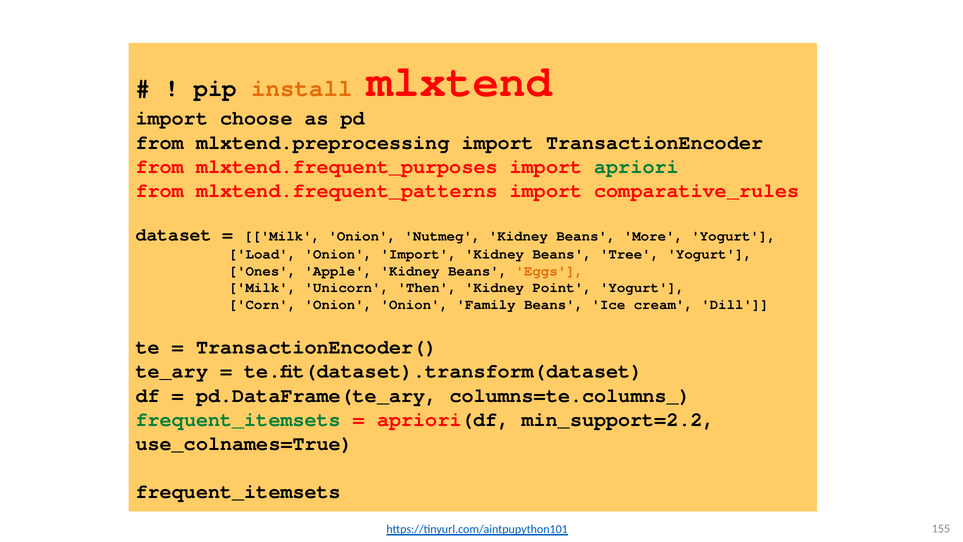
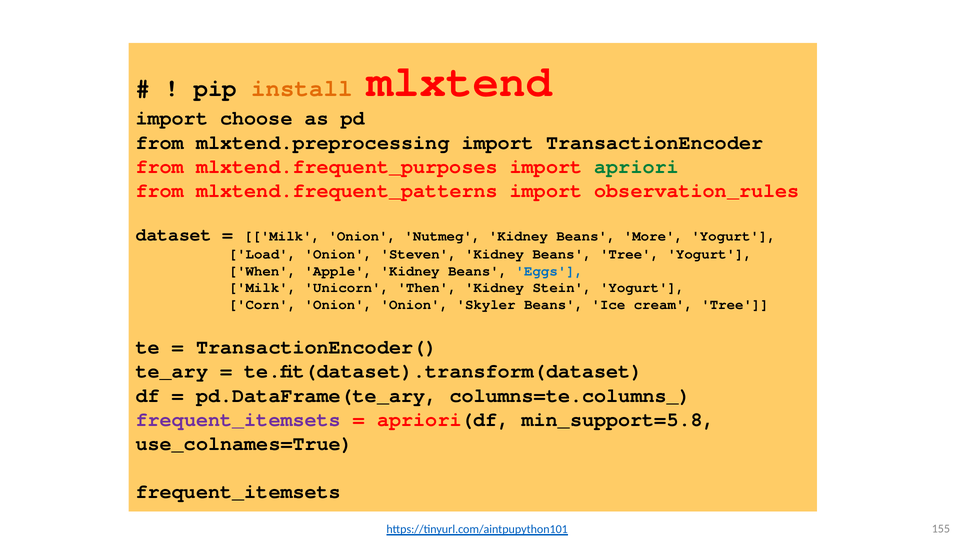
comparative_rules: comparative_rules -> observation_rules (697, 190)
Onion Import: Import -> Steven (419, 254)
Ones: Ones -> When (262, 271)
Eggs colour: orange -> blue (549, 271)
Point: Point -> Stein (562, 288)
Family: Family -> Skyler (486, 304)
cream Dill: Dill -> Tree (735, 304)
frequent_itemsets colour: green -> purple (238, 419)
min_support=2.2: min_support=2.2 -> min_support=5.8 (618, 419)
